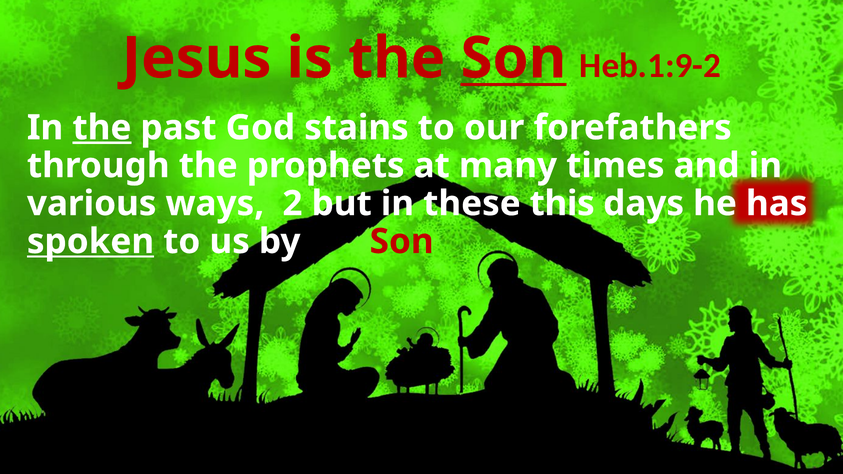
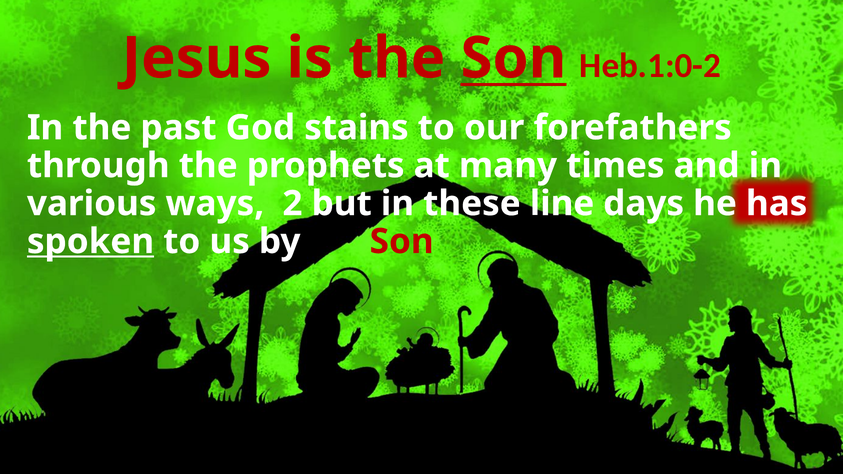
Heb.1:9-2: Heb.1:9-2 -> Heb.1:0-2 (650, 66)
the underline: present -> none (102, 128)
this: this -> line (562, 204)
